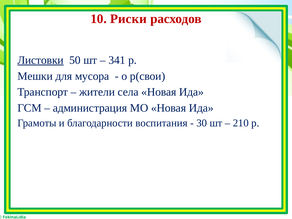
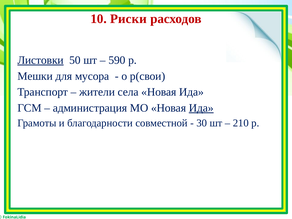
341: 341 -> 590 (117, 60)
Ида underline: none -> present (201, 108)
воспитания: воспитания -> совместной (162, 123)
